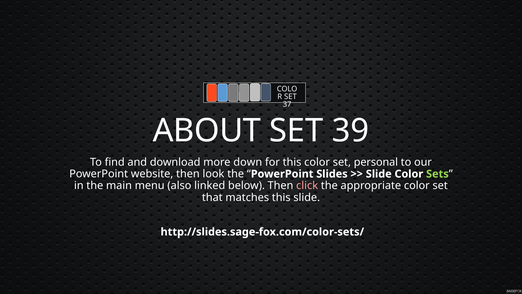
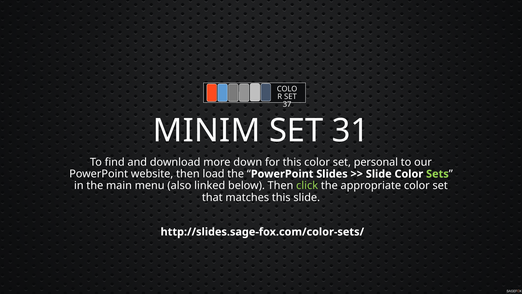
ABOUT: ABOUT -> MINIM (207, 130)
39: 39 -> 31 (350, 130)
look: look -> load (214, 174)
click colour: pink -> light green (307, 185)
